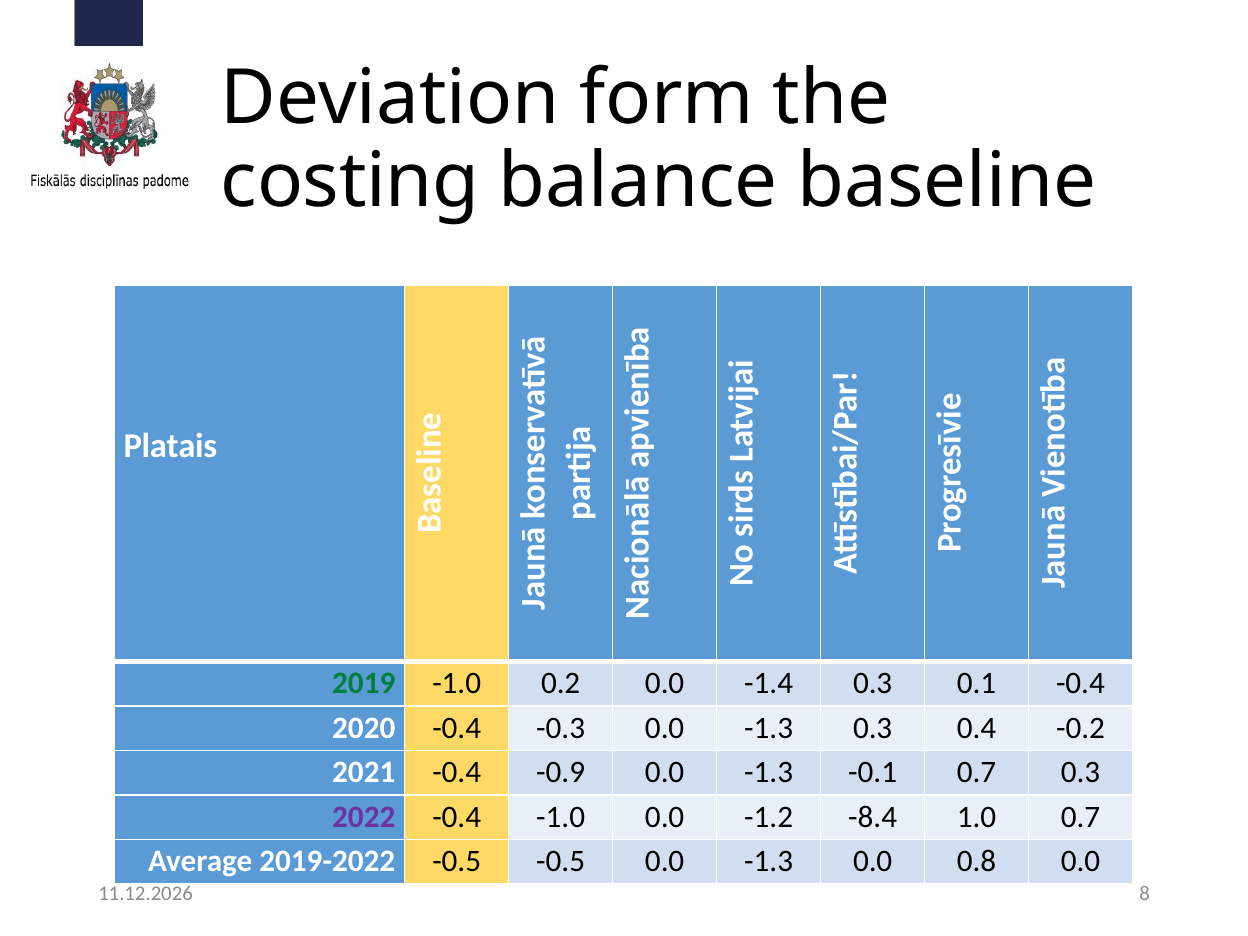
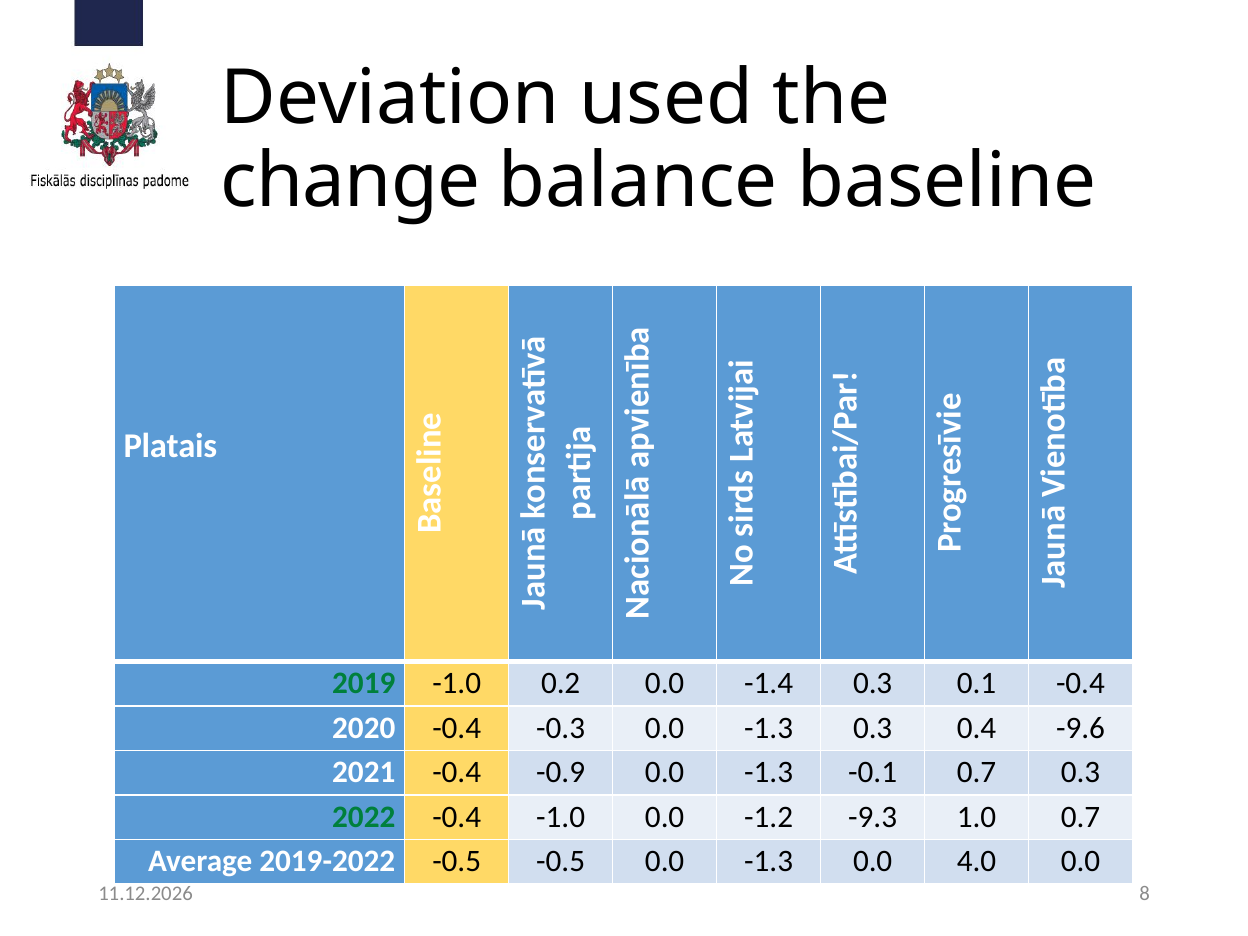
form: form -> used (666, 99)
costing: costing -> change (350, 181)
-0.2: -0.2 -> -9.6 (1080, 728)
2022 colour: purple -> green (364, 817)
-8.4: -8.4 -> -9.3 (873, 817)
0.8: 0.8 -> 4.0 (977, 861)
